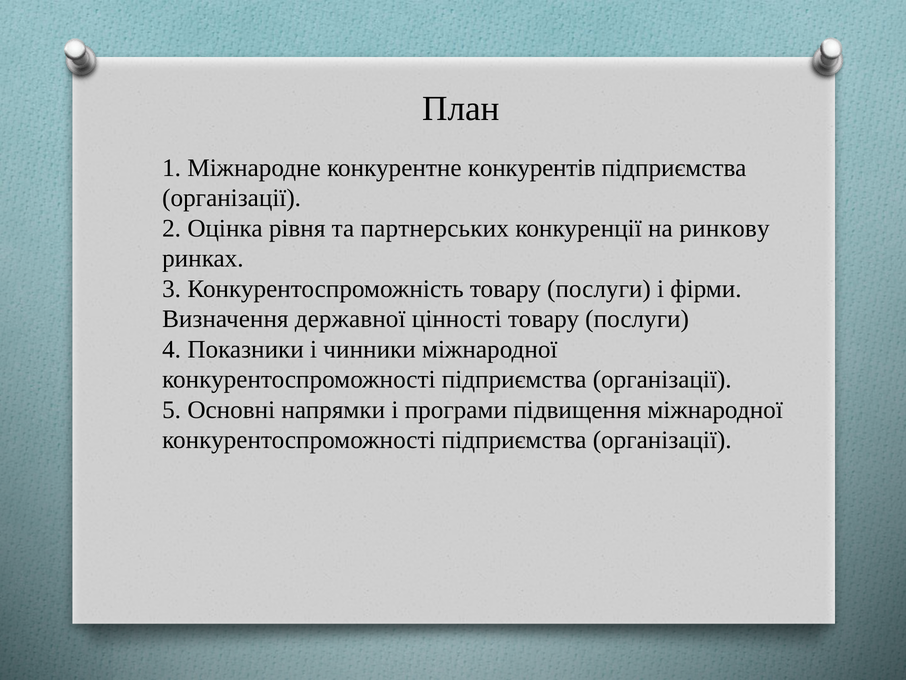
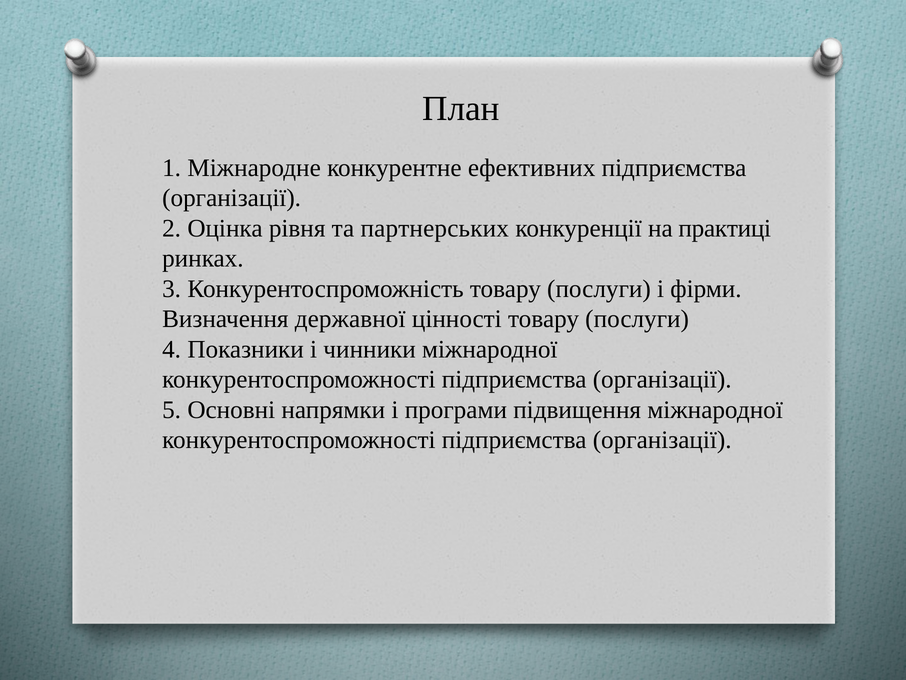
конкурентів: конкурентів -> ефективних (532, 168)
ринкову: ринкову -> практиці (725, 228)
